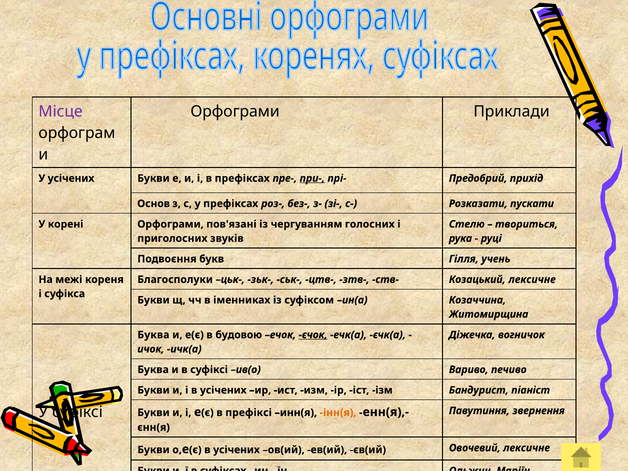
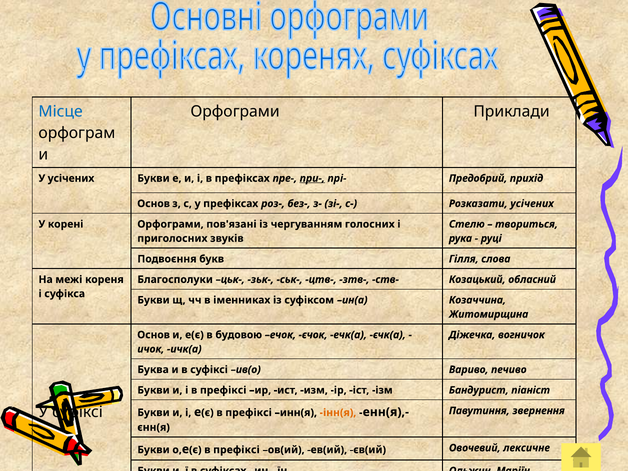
Місце colour: purple -> blue (61, 112)
Розказати пускати: пускати -> усічених (532, 204)
учень: учень -> слова (496, 259)
Козацький лексичне: лексичне -> обласний (532, 279)
Буква: Буква -> Основ (154, 335)
єчок underline: present -> none (313, 335)
і в усічених: усічених -> префіксі (223, 390)
о,е(є в усічених: усічених -> префіксі (236, 450)
